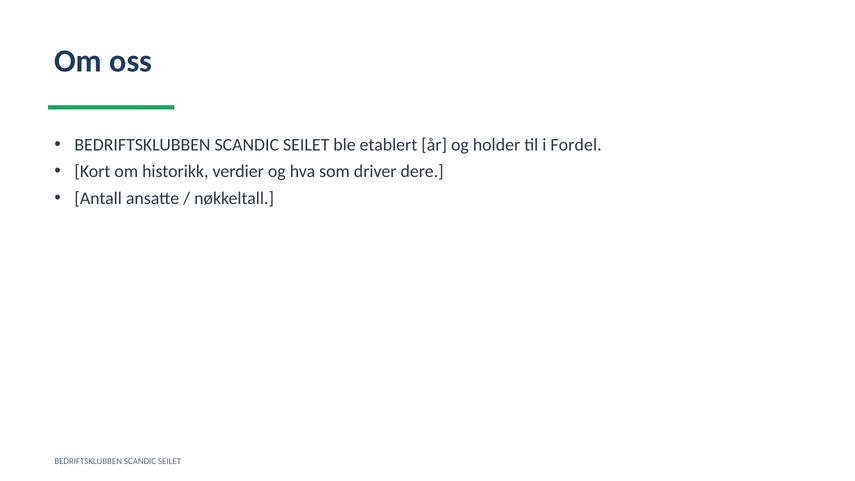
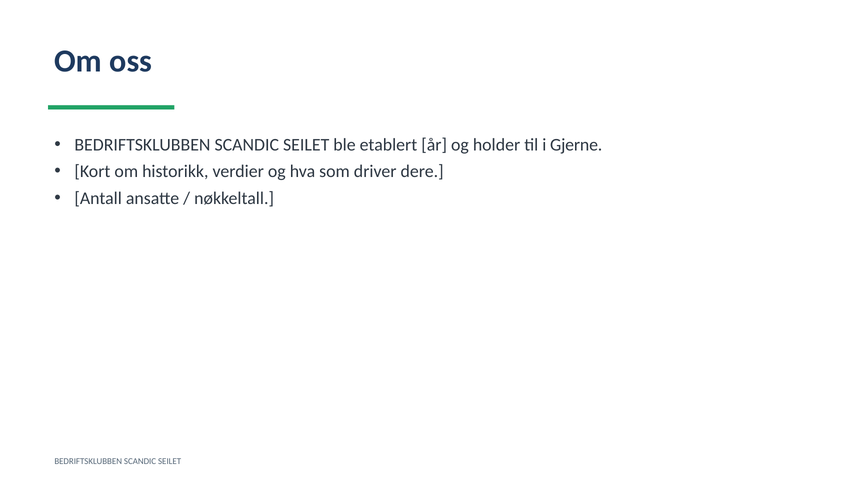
Fordel: Fordel -> Gjerne (576, 145)
